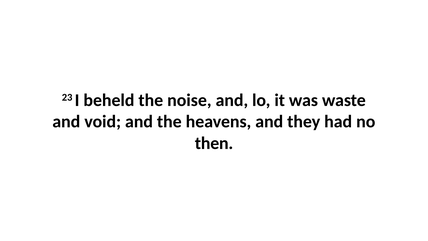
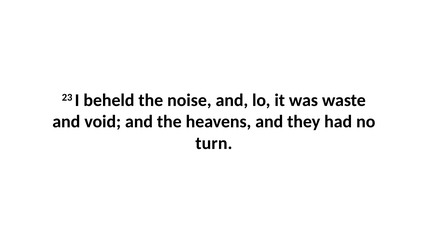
then: then -> turn (214, 143)
